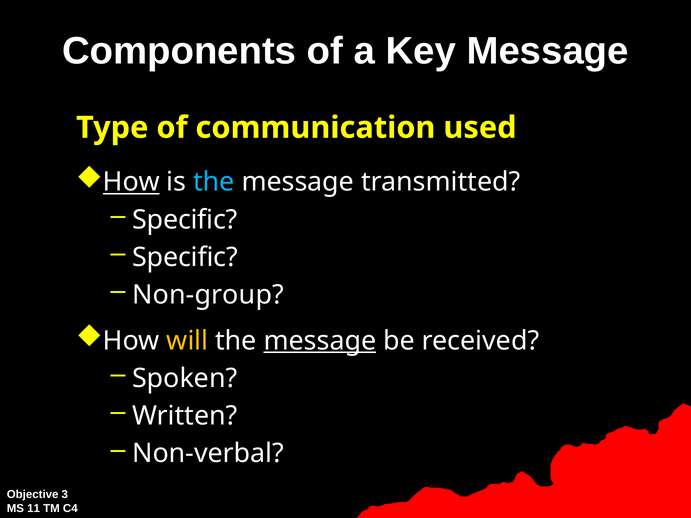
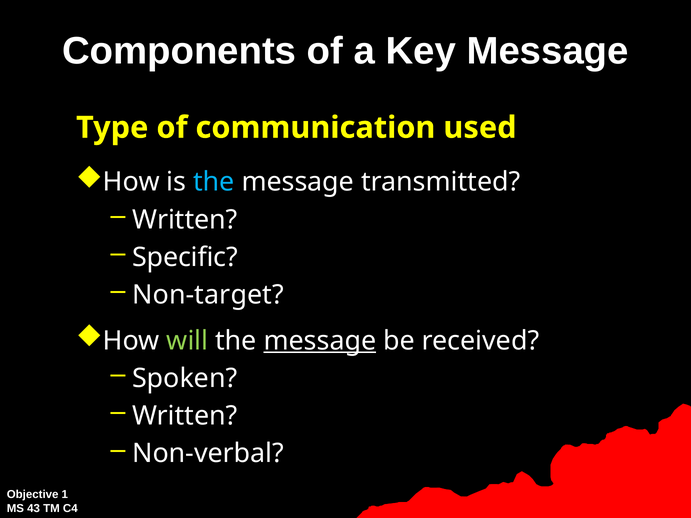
How underline: present -> none (131, 182)
Specific: Specific -> Written (185, 220)
Non-group: Non-group -> Non-target (208, 295)
will colour: yellow -> light green (187, 341)
3: 3 -> 1 (65, 495)
11: 11 -> 43 (34, 509)
